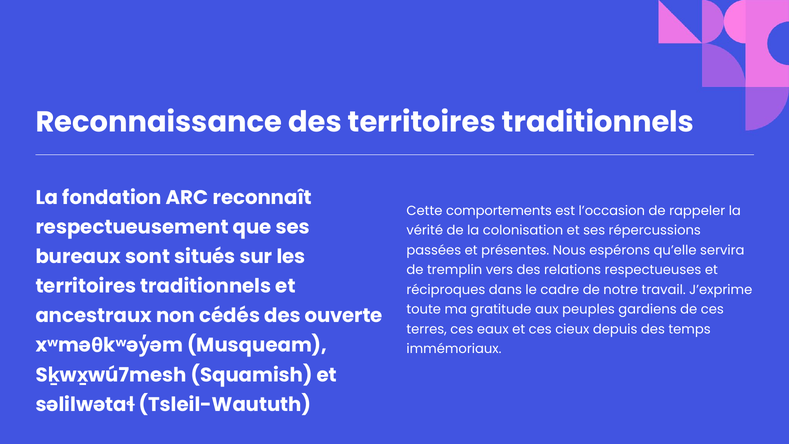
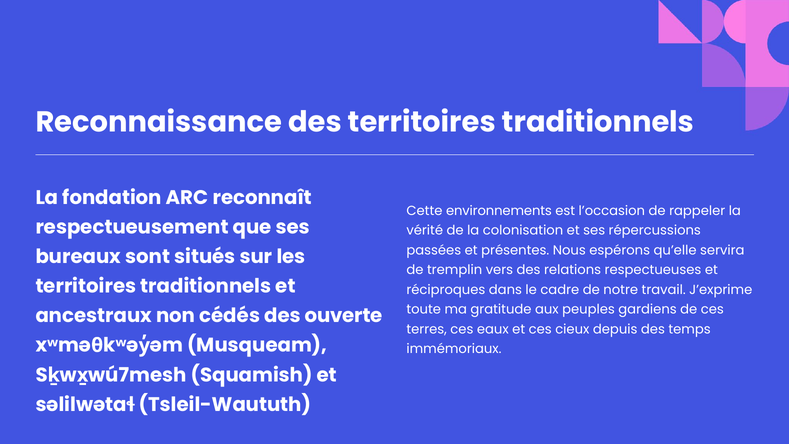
comportements: comportements -> environnements (499, 211)
